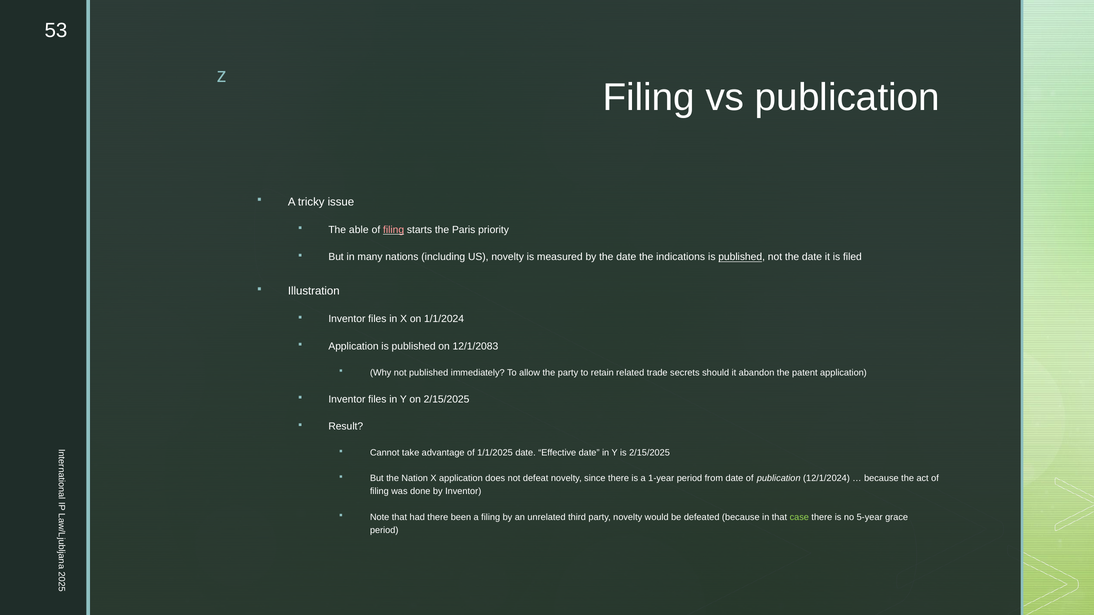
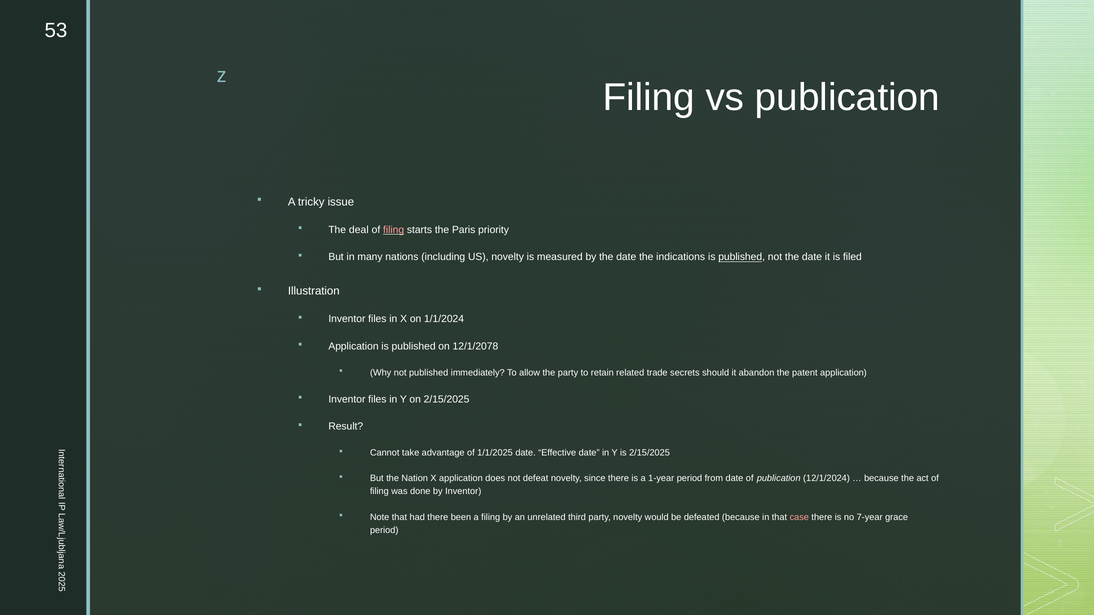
able: able -> deal (359, 230)
12/1/2083: 12/1/2083 -> 12/1/2078 (475, 347)
case colour: light green -> pink (799, 517)
5-year: 5-year -> 7-year (870, 517)
